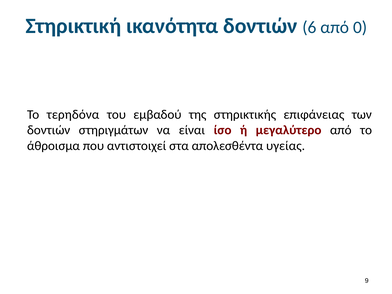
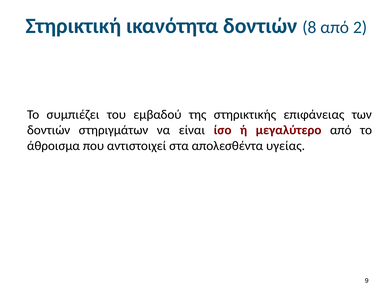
6: 6 -> 8 (310, 27)
0: 0 -> 2 (360, 27)
τερηδόνα: τερηδόνα -> συμπιέζει (73, 115)
